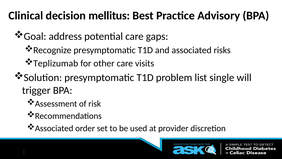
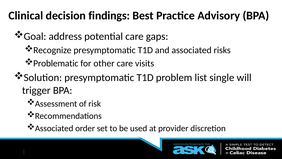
mellitus: mellitus -> findings (109, 16)
Teplizumab: Teplizumab -> Problematic (56, 63)
